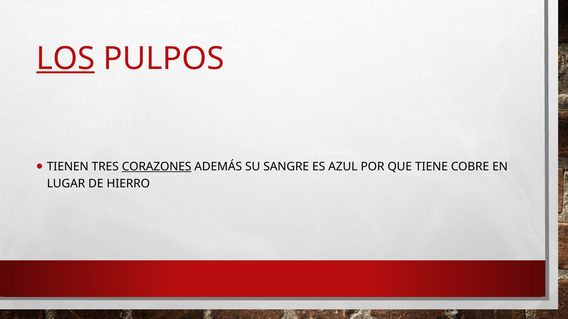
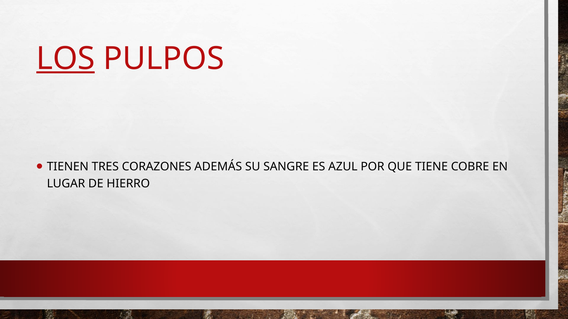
CORAZONES underline: present -> none (157, 167)
